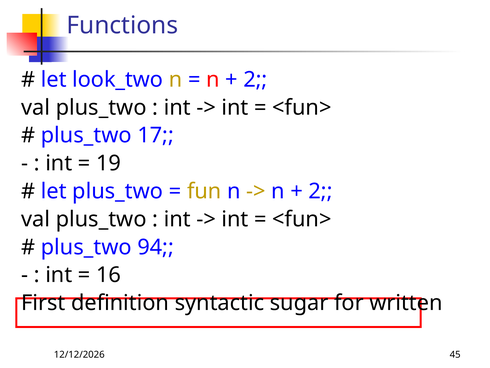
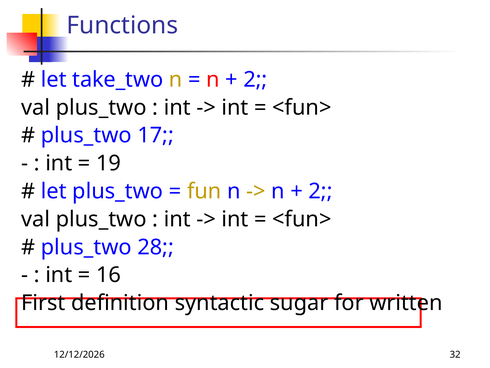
look_two: look_two -> take_two (118, 79)
94: 94 -> 28 (156, 247)
45: 45 -> 32 (455, 354)
